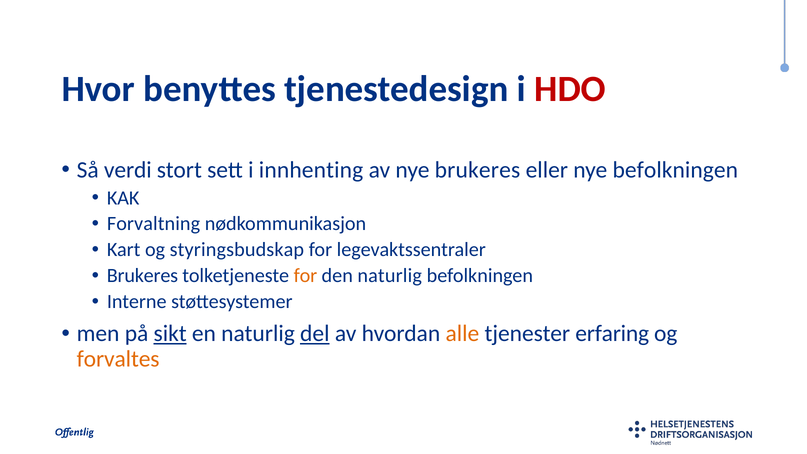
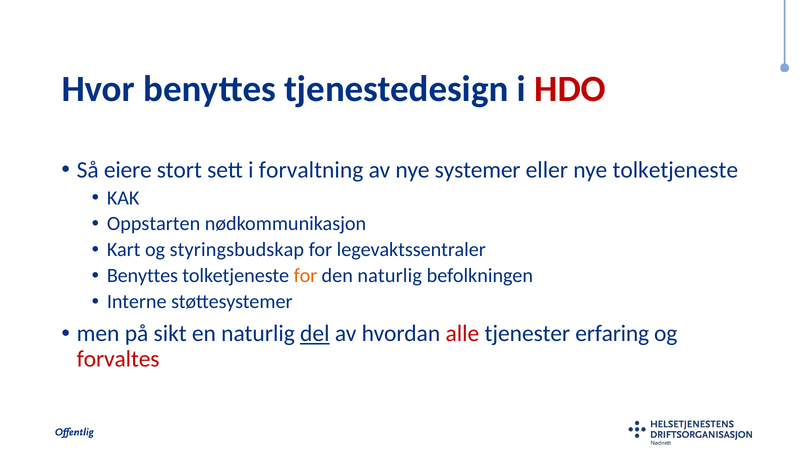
verdi: verdi -> eiere (128, 170)
innhenting: innhenting -> forvaltning (311, 170)
nye brukeres: brukeres -> systemer (478, 170)
nye befolkningen: befolkningen -> tolketjeneste (675, 170)
Forvaltning: Forvaltning -> Oppstarten (154, 224)
Brukeres: Brukeres -> Benyttes (142, 276)
sikt underline: present -> none (170, 334)
alle colour: orange -> red (462, 334)
forvaltes colour: orange -> red (118, 359)
